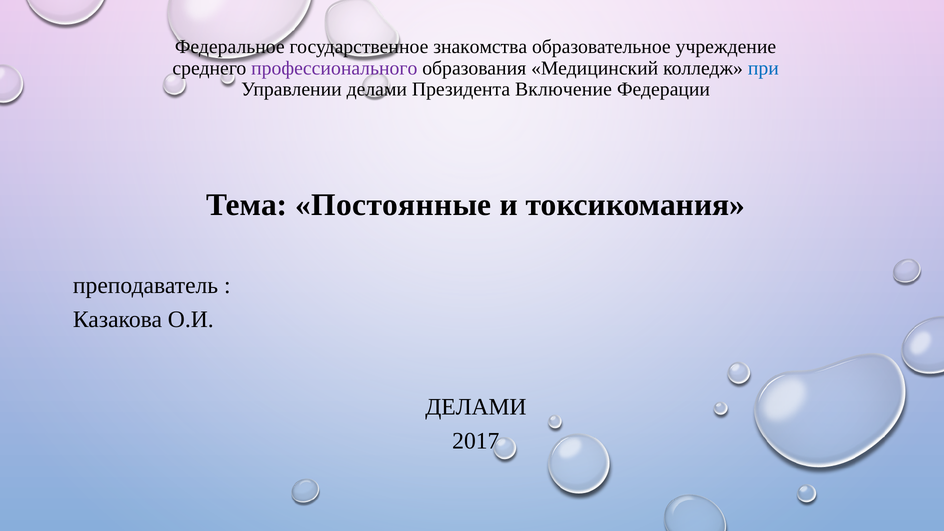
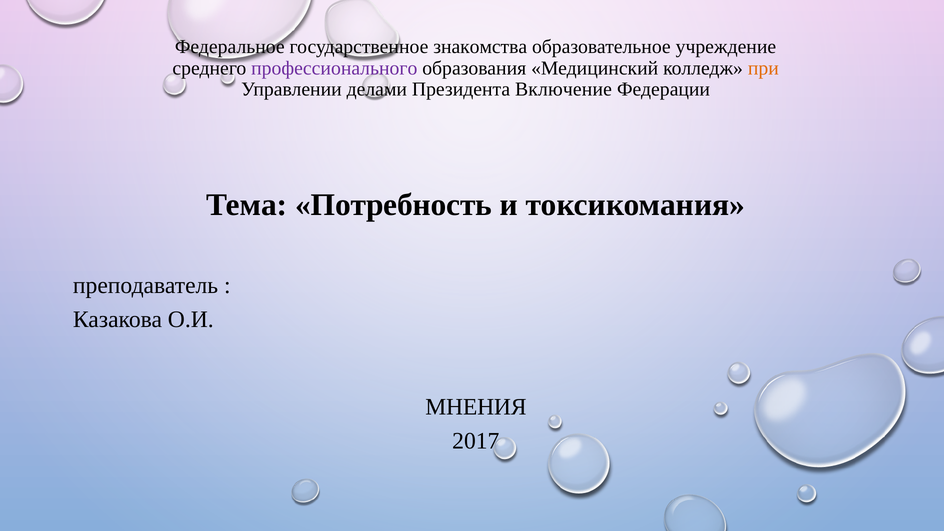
при colour: blue -> orange (763, 68)
Постоянные: Постоянные -> Потребность (394, 205)
ДЕЛАМИ: ДЕЛАМИ -> МНЕНИЯ (476, 407)
